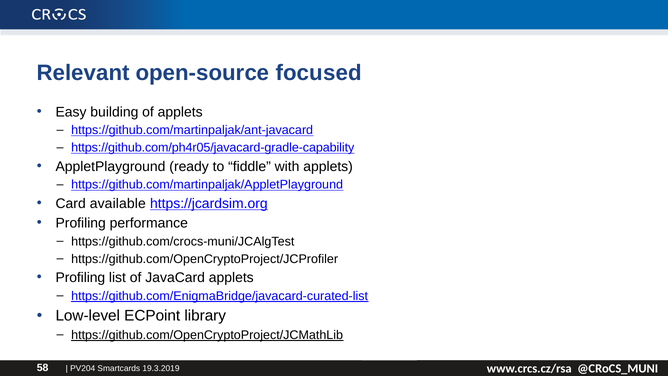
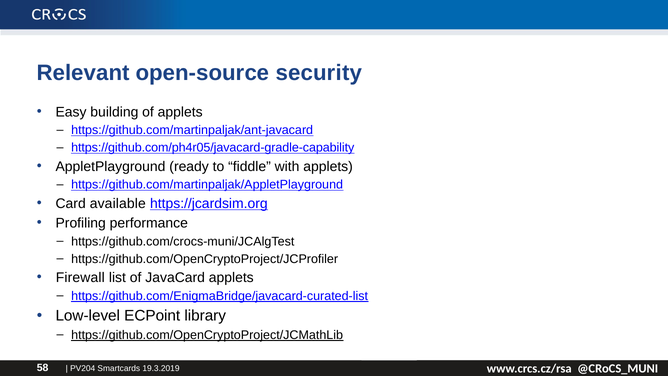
focused: focused -> security (319, 73)
Profiling: Profiling -> Firewall (80, 278)
